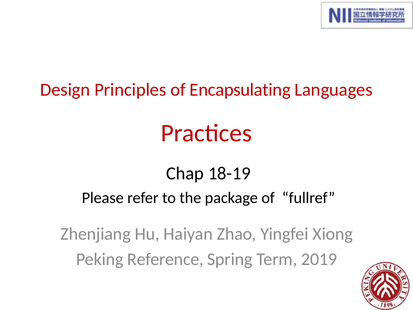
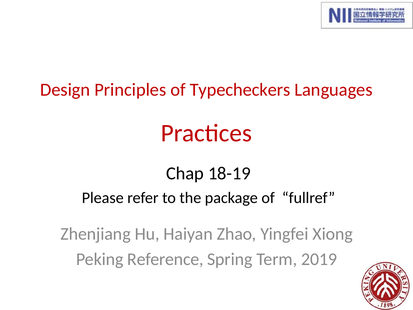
Encapsulating: Encapsulating -> Typecheckers (240, 90)
